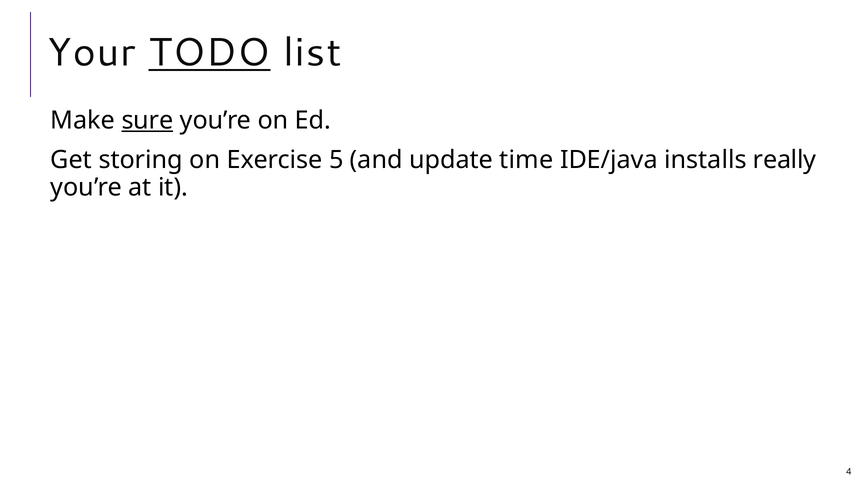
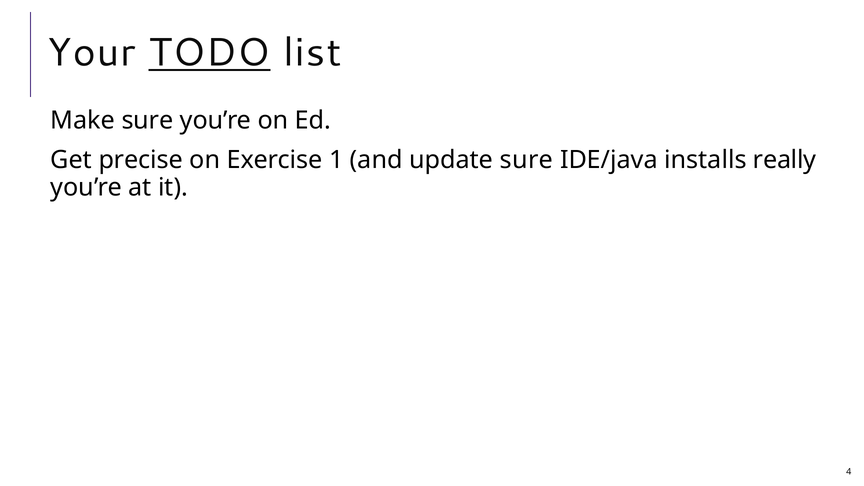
sure underline: present -> none (147, 120)
storing: storing -> precise (141, 160)
5: 5 -> 1 (336, 160)
update time: time -> sure (526, 160)
